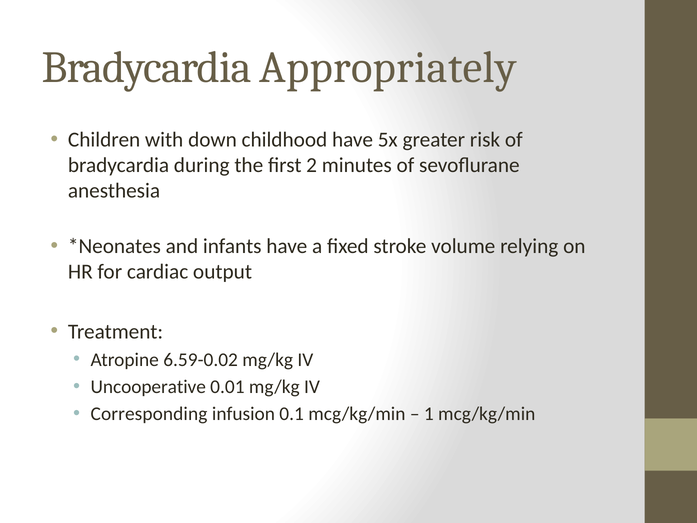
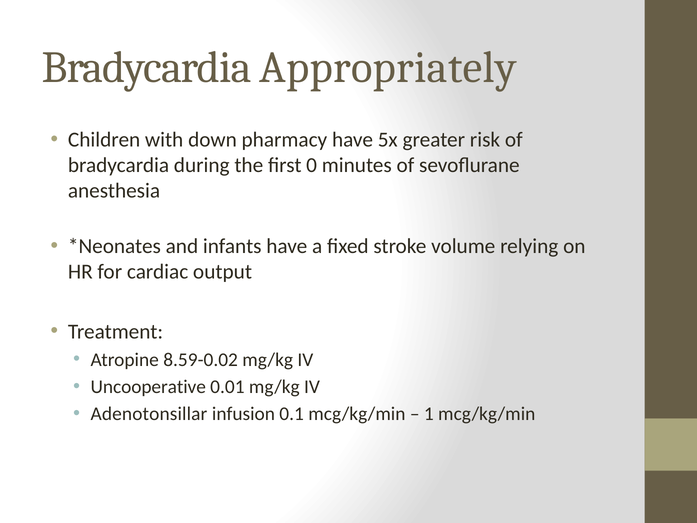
childhood: childhood -> pharmacy (284, 140)
2: 2 -> 0 (312, 165)
6.59-0.02: 6.59-0.02 -> 8.59-0.02 (201, 359)
Corresponding: Corresponding -> Adenotonsillar (149, 414)
